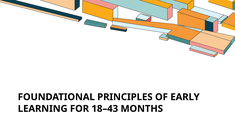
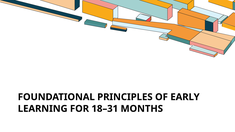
18–43: 18–43 -> 18–31 (105, 109)
